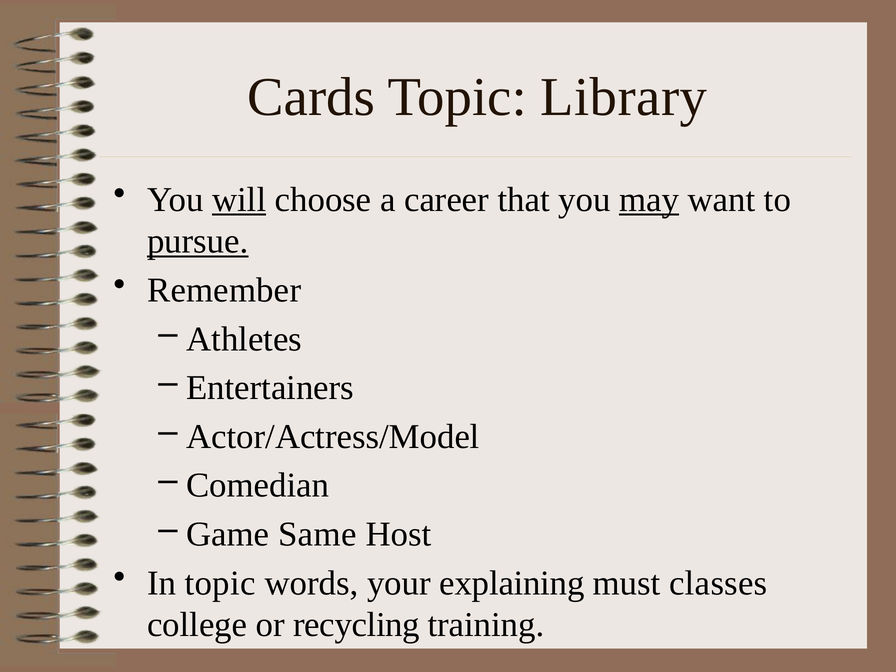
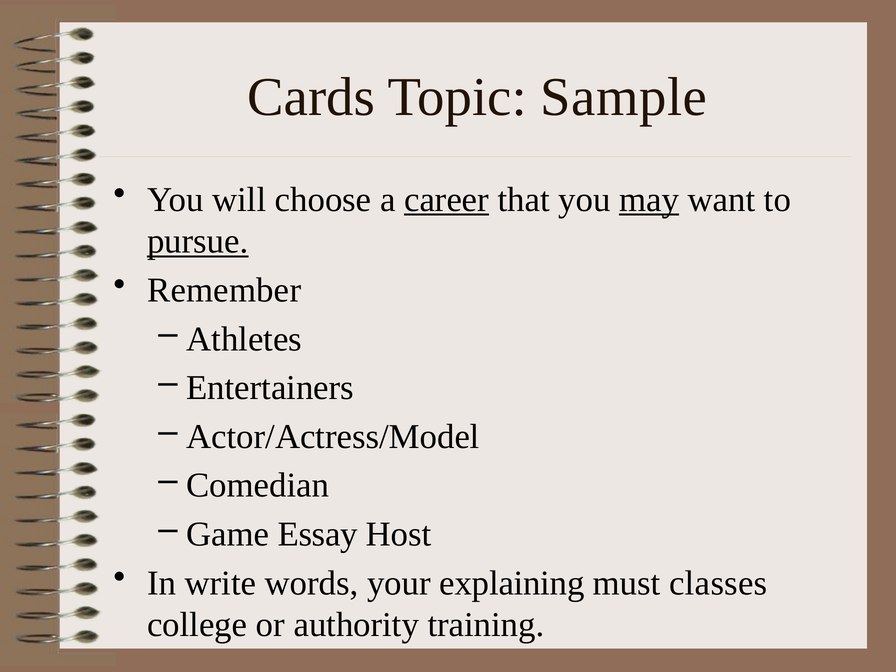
Library: Library -> Sample (624, 97)
will underline: present -> none (239, 200)
career underline: none -> present (447, 200)
Same: Same -> Essay (318, 534)
In topic: topic -> write (220, 583)
recycling: recycling -> authority (356, 625)
